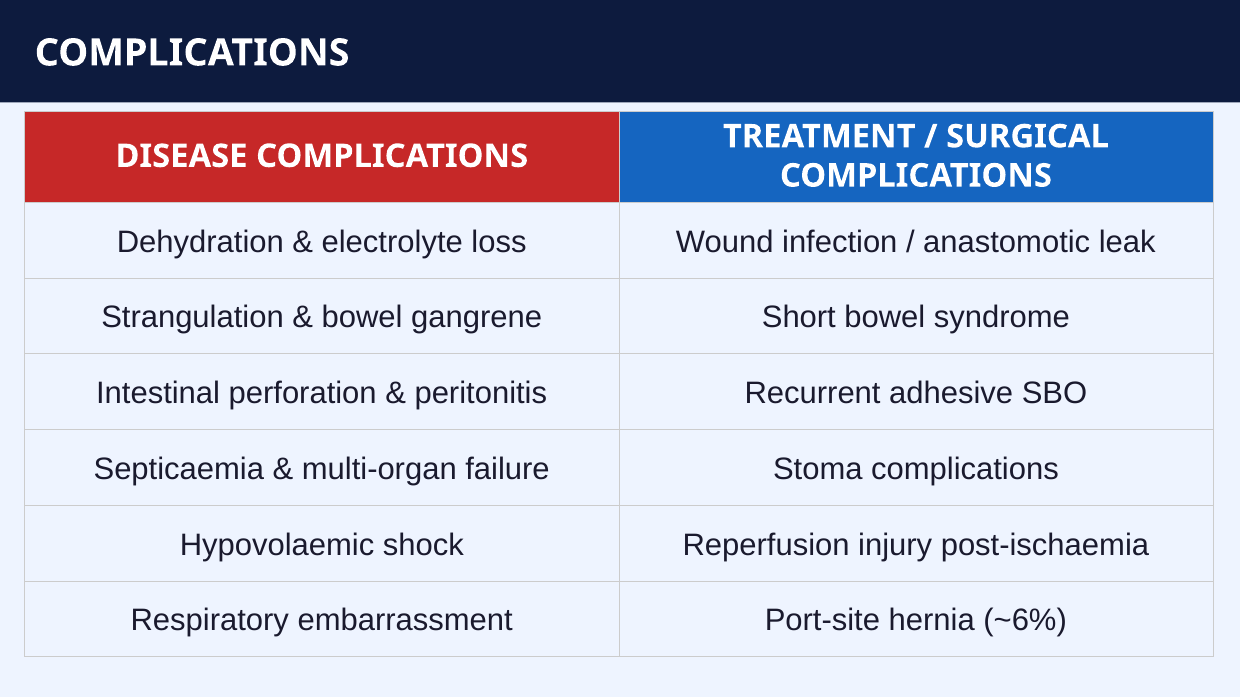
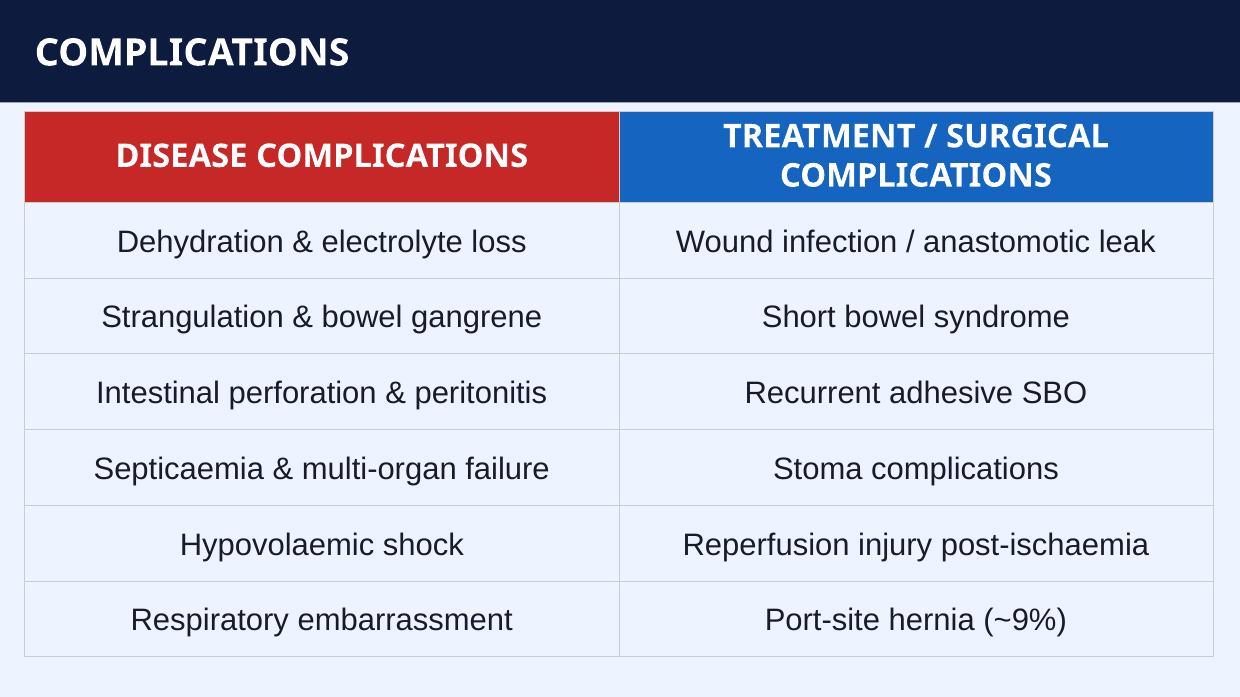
~6%: ~6% -> ~9% (1025, 621)
